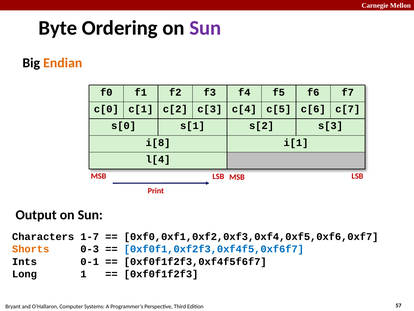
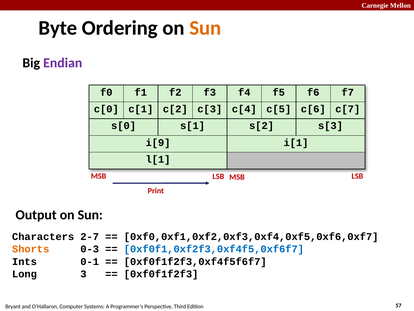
Sun colour: purple -> orange (205, 28)
Endian colour: orange -> purple (63, 63)
i[8: i[8 -> i[9 (158, 142)
l[4: l[4 -> l[1 (158, 159)
1-7: 1-7 -> 2-7 (90, 236)
1: 1 -> 3 (83, 274)
